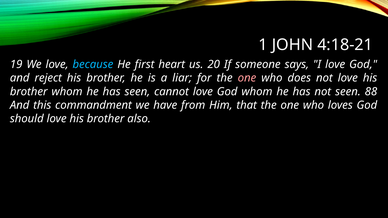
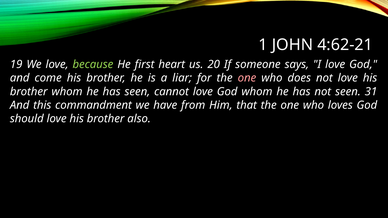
4:18-21: 4:18-21 -> 4:62-21 (345, 45)
because colour: light blue -> light green (93, 64)
reject: reject -> come (48, 78)
88: 88 -> 31 (371, 92)
